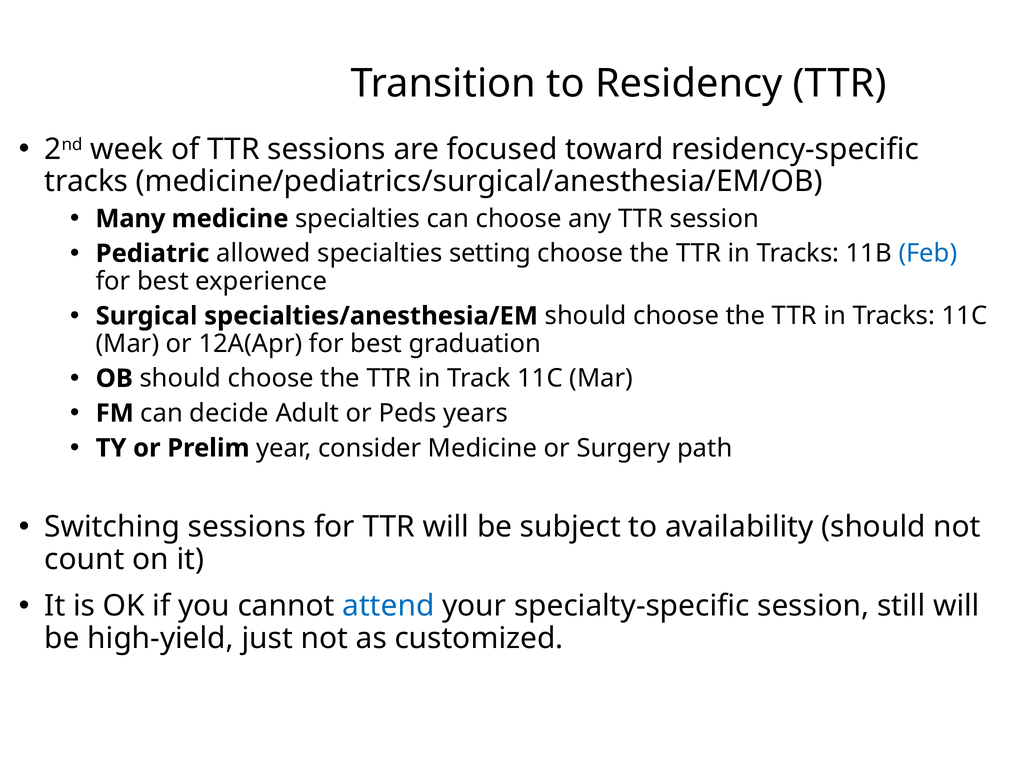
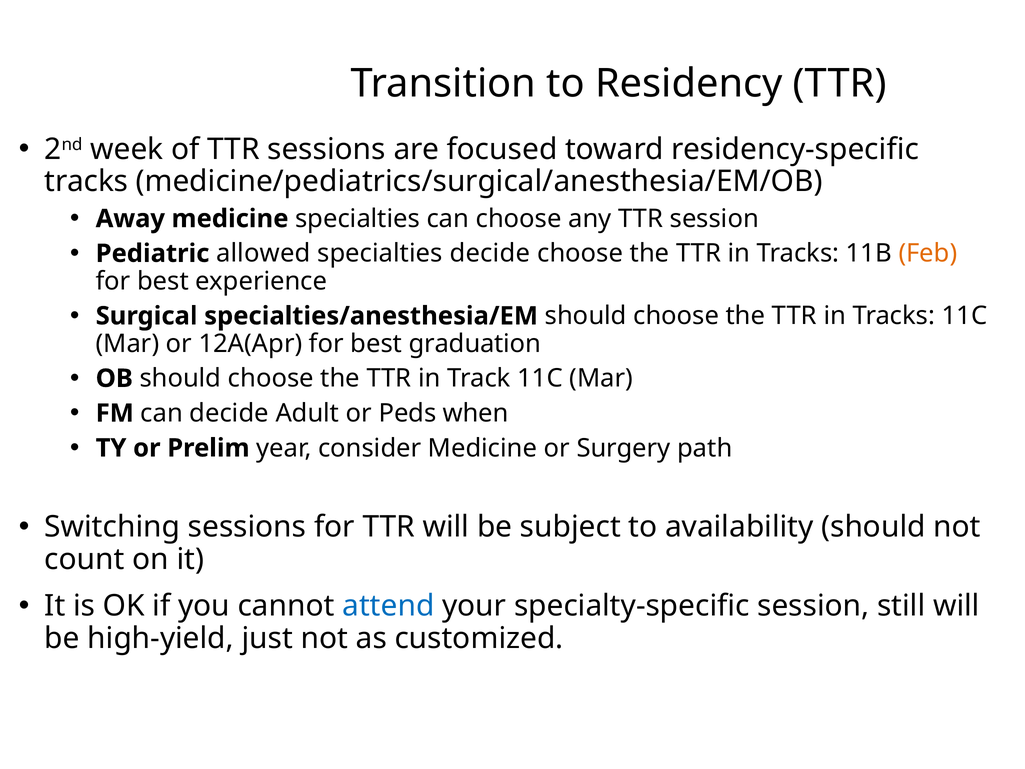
Many: Many -> Away (130, 219)
specialties setting: setting -> decide (490, 253)
Feb colour: blue -> orange (928, 253)
years: years -> when (476, 413)
